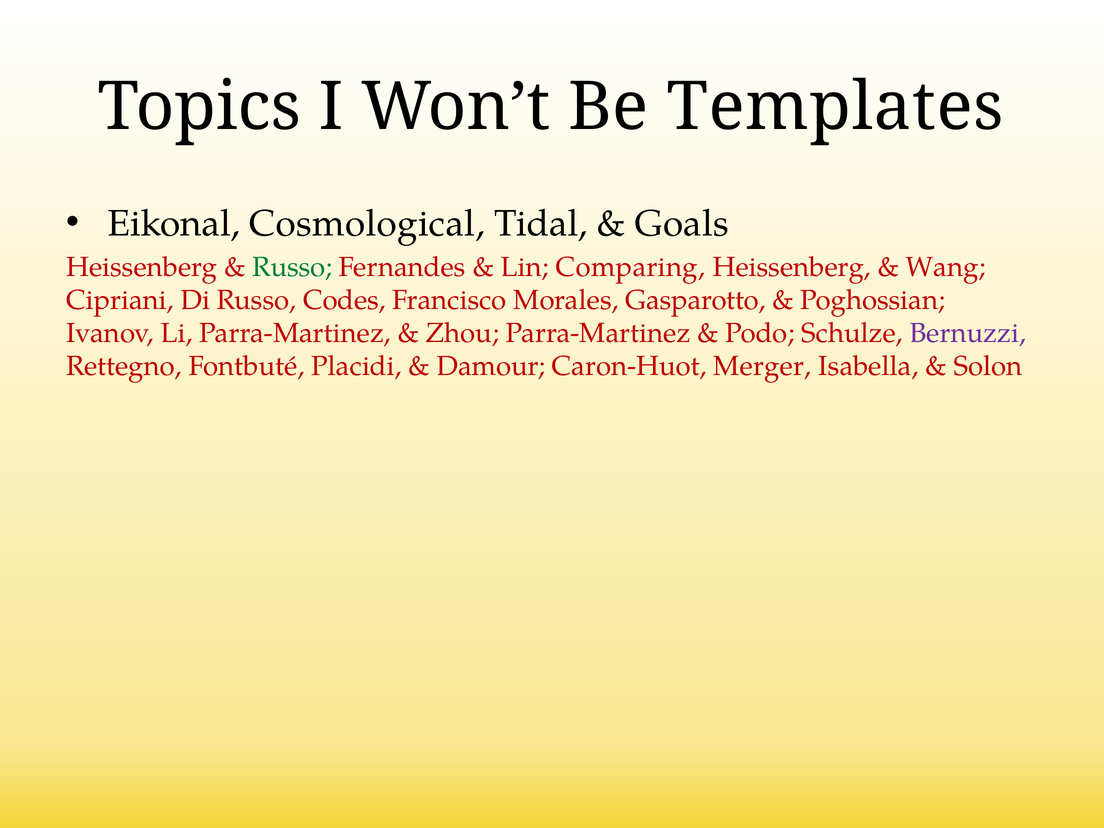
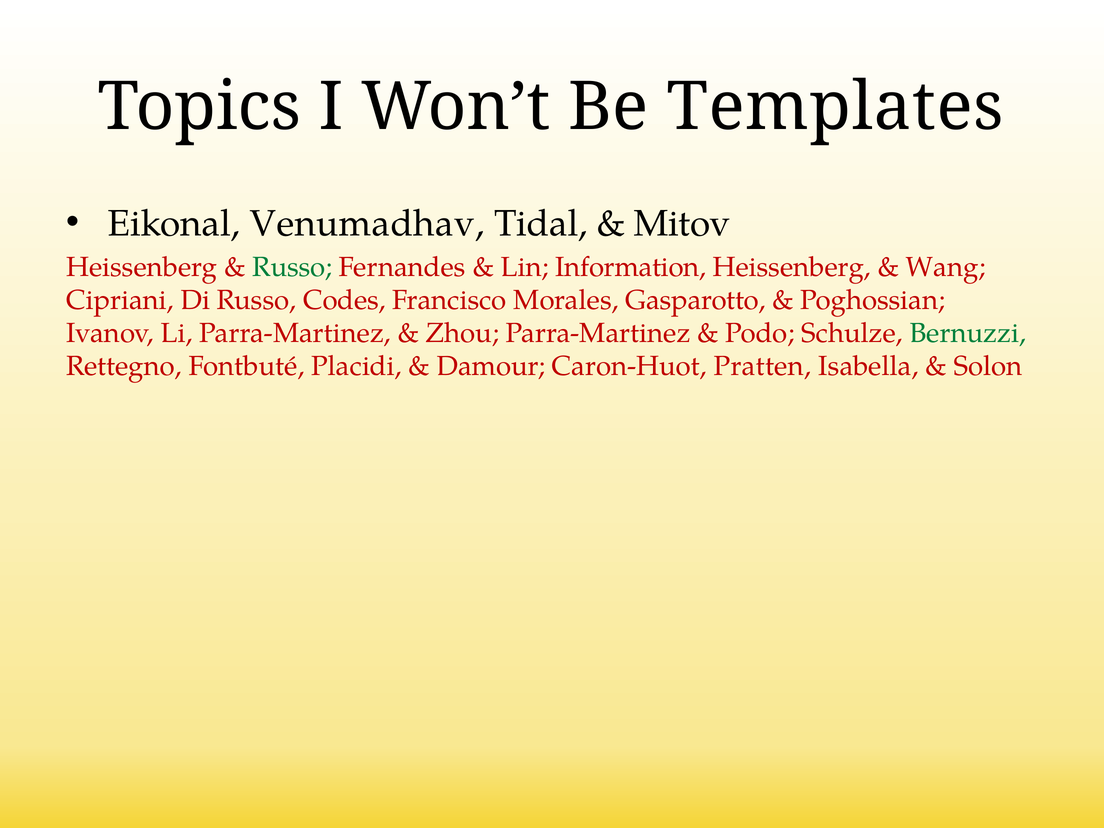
Cosmological: Cosmological -> Venumadhav (367, 223)
Goals: Goals -> Mitov (682, 223)
Comparing: Comparing -> Information (631, 267)
Bernuzzi colour: purple -> green (968, 333)
Merger: Merger -> Pratten (762, 366)
